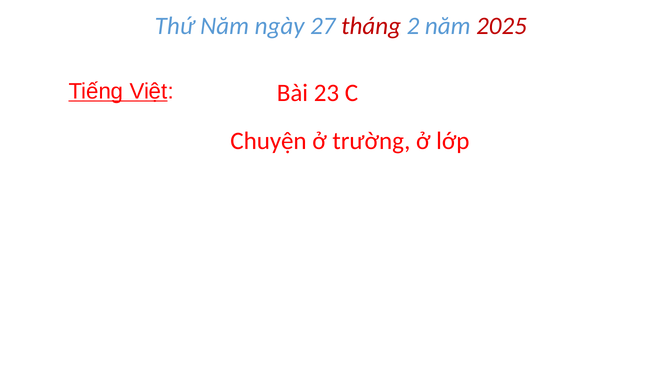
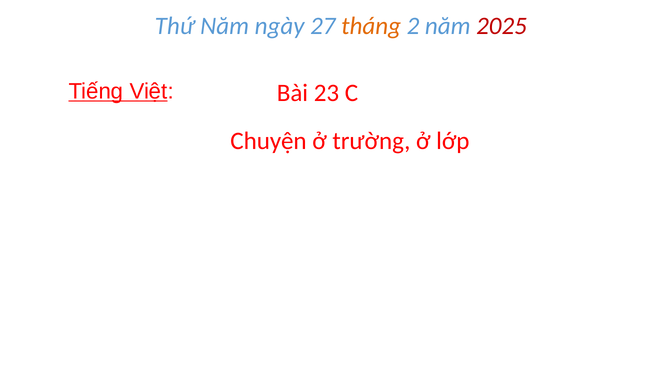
tháng colour: red -> orange (371, 26)
